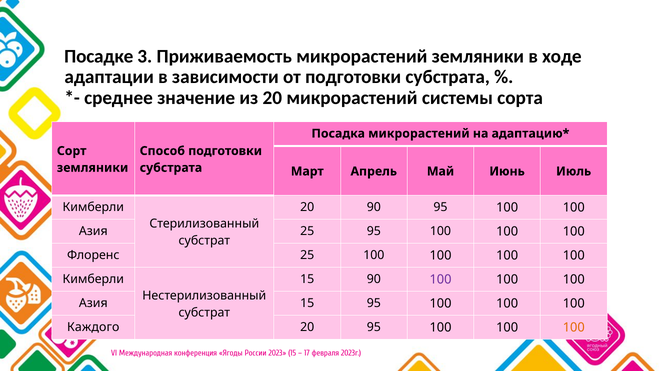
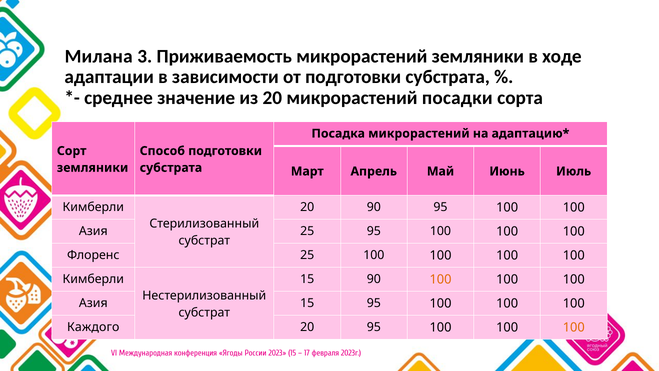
Посадке: Посадке -> Милана (99, 56)
системы: системы -> посадки (457, 98)
100 colour: purple -> orange (441, 279)
